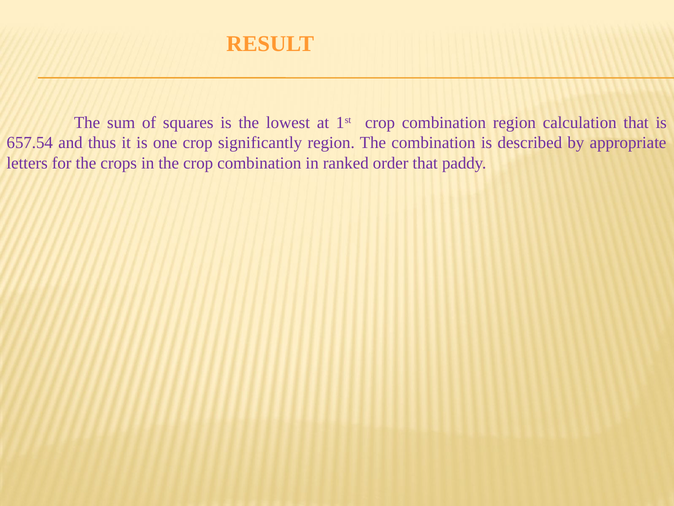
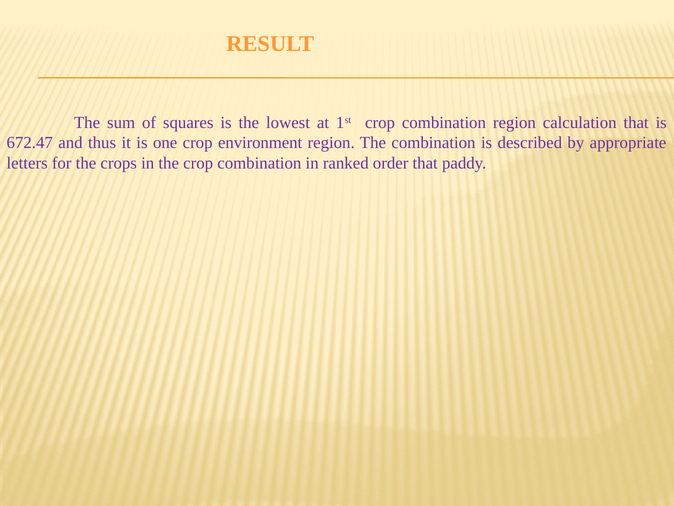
657.54: 657.54 -> 672.47 (30, 143)
significantly: significantly -> environment (260, 143)
